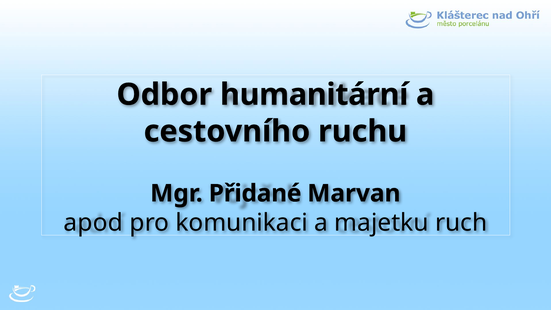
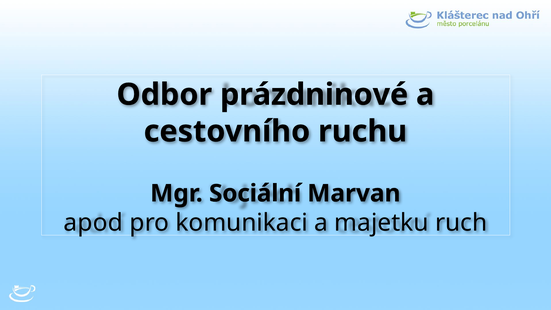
humanitární: humanitární -> prázdninové (314, 95)
Přidané: Přidané -> Sociální (255, 193)
